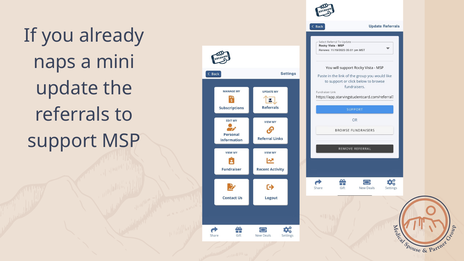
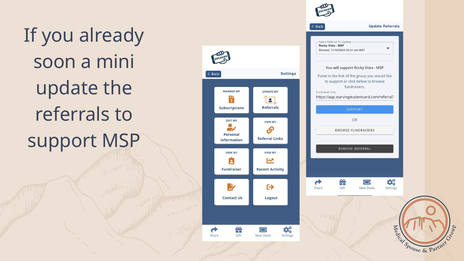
naps: naps -> soon (55, 62)
